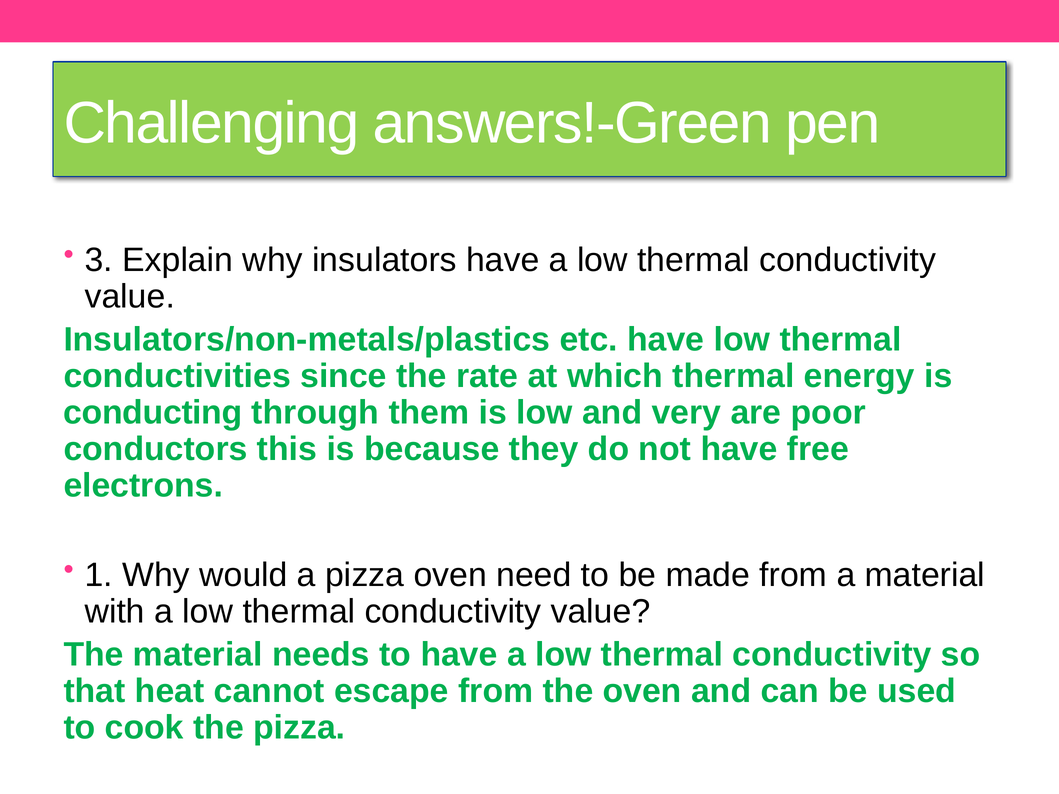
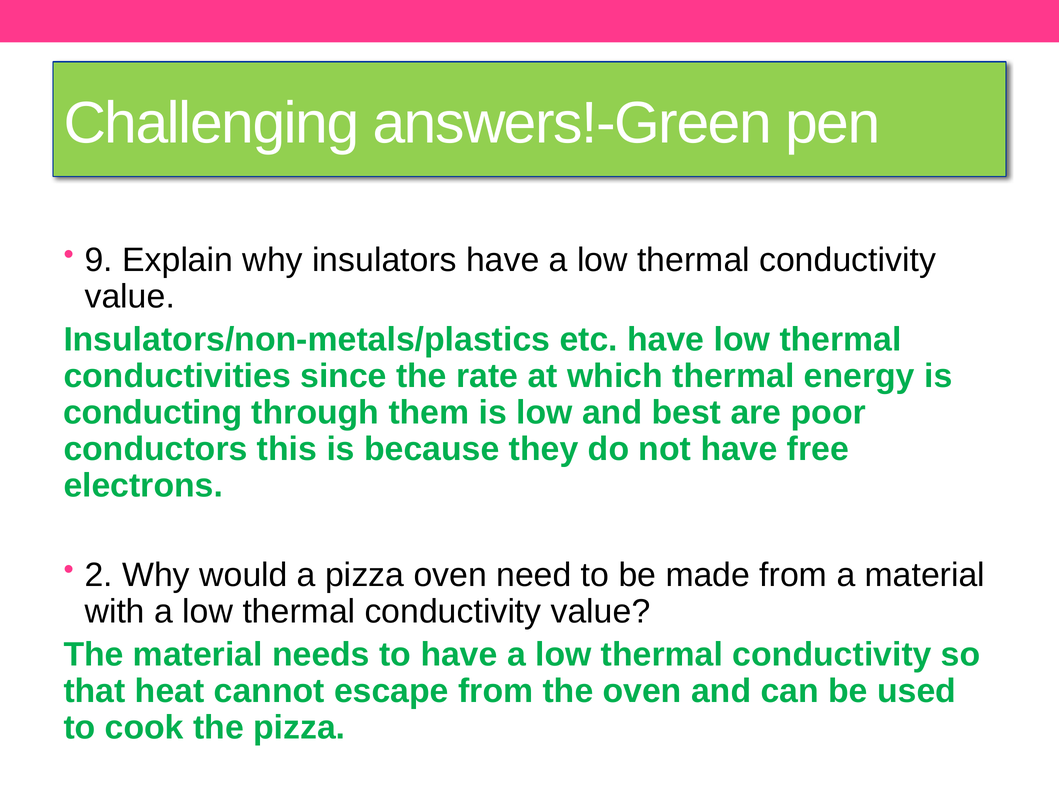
3: 3 -> 9 (99, 260)
very: very -> best (686, 413)
1: 1 -> 2 (99, 575)
